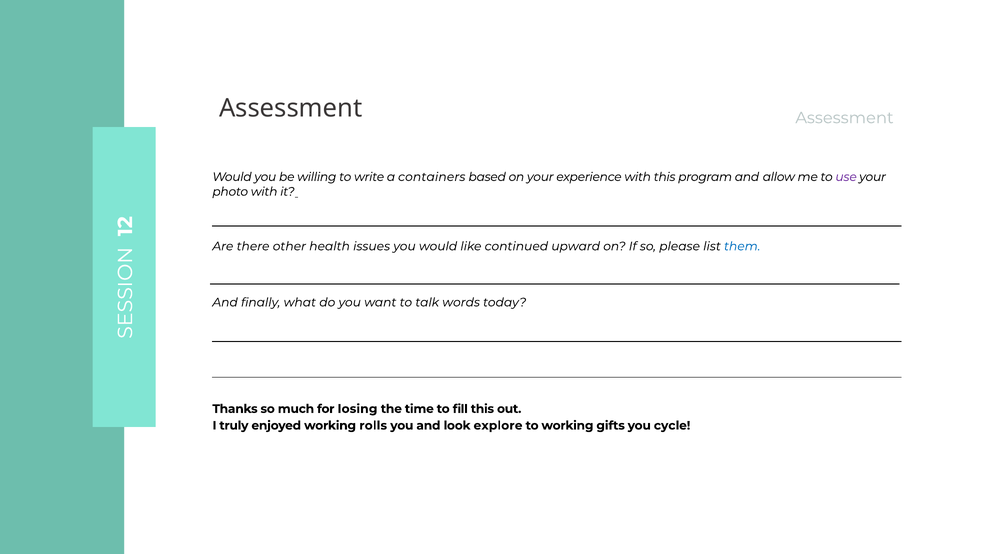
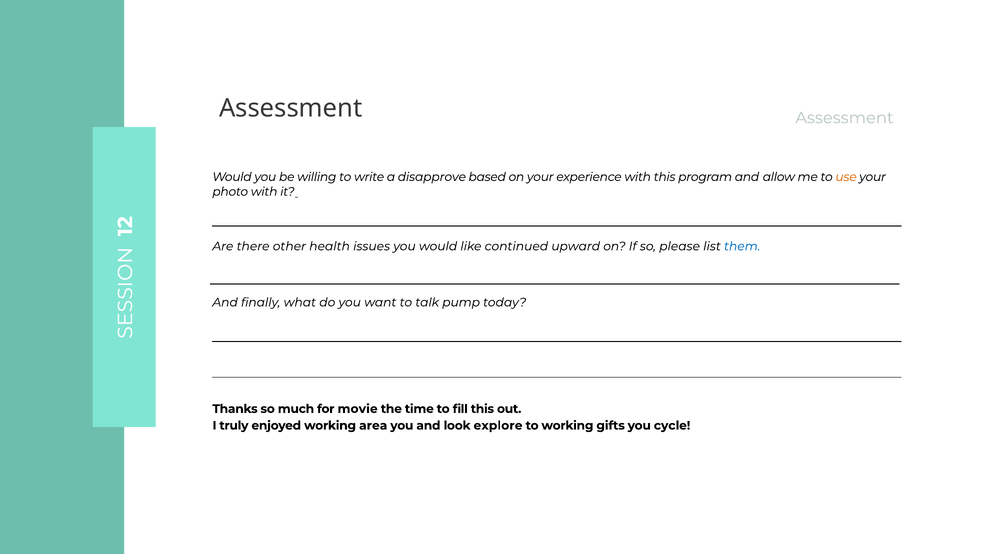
containers: containers -> disapprove (432, 177)
use colour: purple -> orange (846, 177)
words: words -> pump (461, 302)
losing: losing -> movie (358, 409)
rolls: rolls -> area (373, 425)
